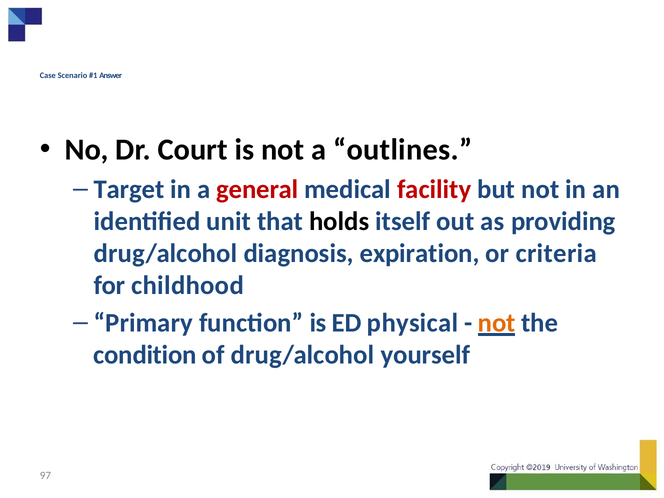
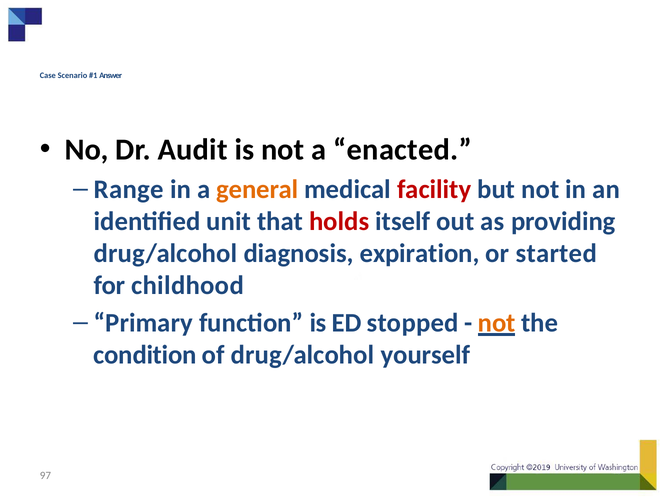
Court: Court -> Audit (193, 150)
outlines: outlines -> enacted (403, 150)
Target: Target -> Range (129, 189)
general colour: red -> orange (257, 189)
holds colour: black -> red (339, 221)
criteria: criteria -> started (556, 253)
physical: physical -> stopped (413, 323)
